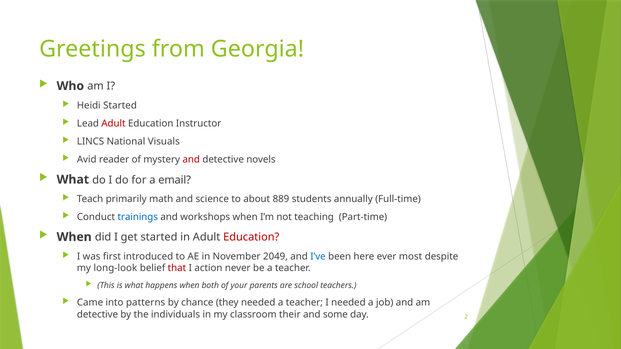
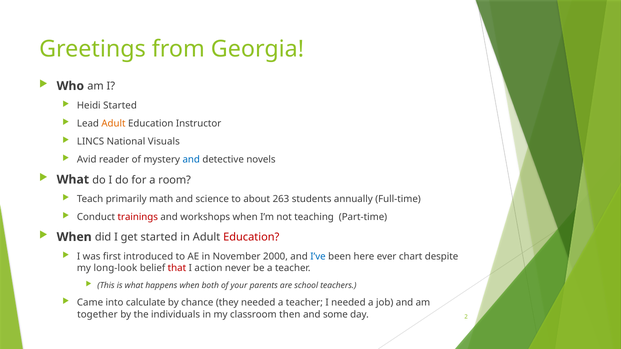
Adult colour: red -> orange (113, 124)
and colour: red -> blue (191, 160)
email: email -> room (175, 180)
889: 889 -> 263 (281, 199)
trainings colour: blue -> red (138, 217)
2049: 2049 -> 2000 (275, 257)
most: most -> chart (411, 257)
patterns: patterns -> calculate (146, 303)
detective: detective -> together (97, 315)
their: their -> then (290, 315)
